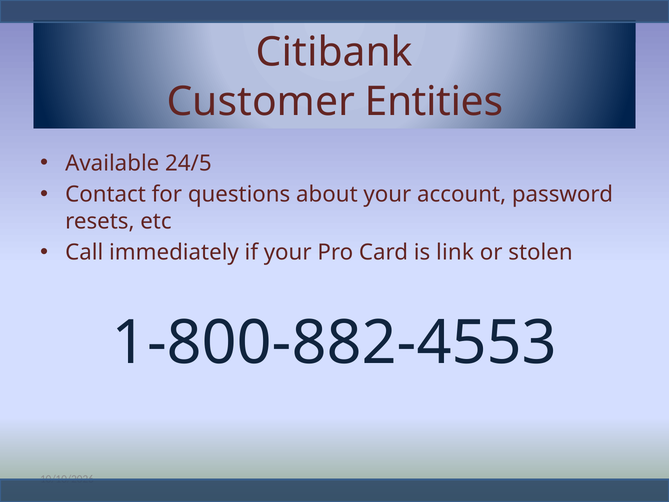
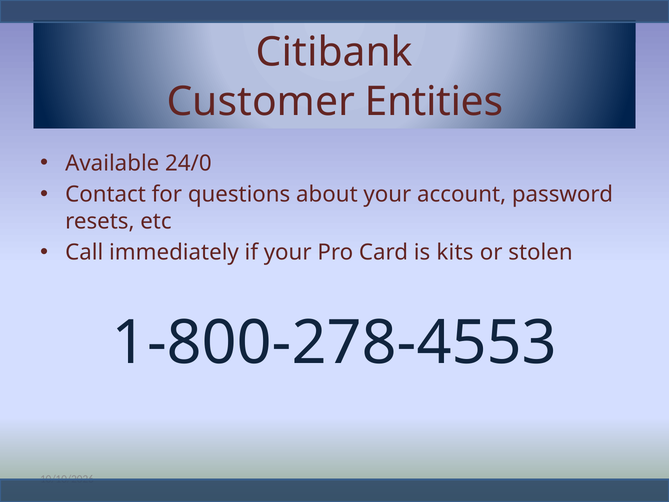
24/5: 24/5 -> 24/0 (188, 163)
link: link -> kits (455, 252)
1-800-882-4553: 1-800-882-4553 -> 1-800-278-4553 (334, 343)
